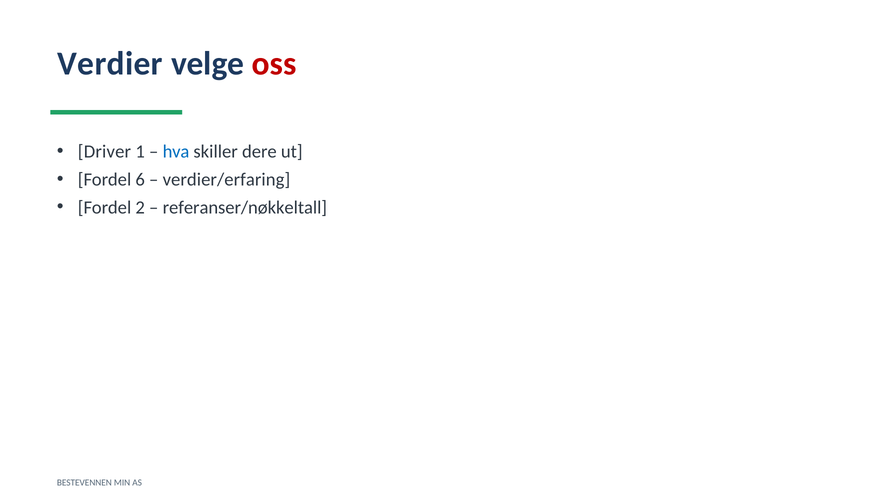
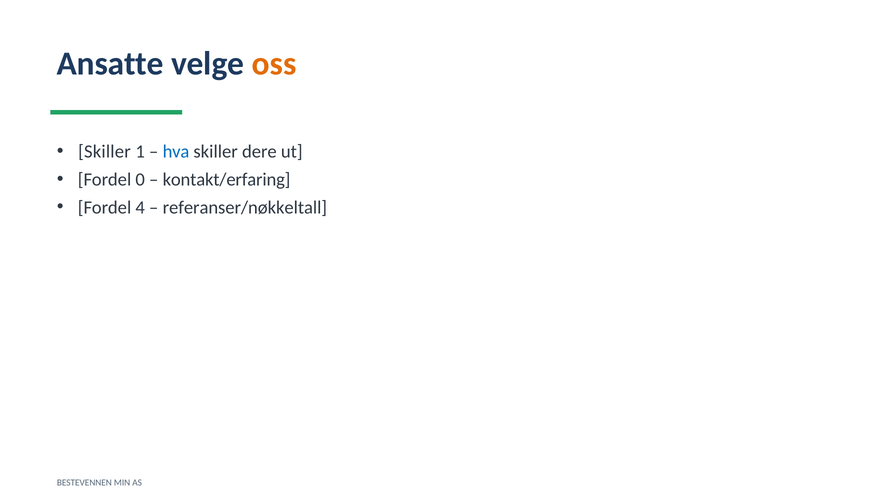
Verdier: Verdier -> Ansatte (110, 64)
oss colour: red -> orange (274, 64)
Driver: Driver -> Skiller (104, 151)
6: 6 -> 0 (140, 179)
verdier/erfaring: verdier/erfaring -> kontakt/erfaring (227, 179)
2: 2 -> 4 (140, 207)
